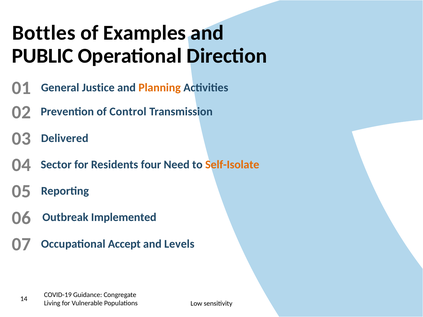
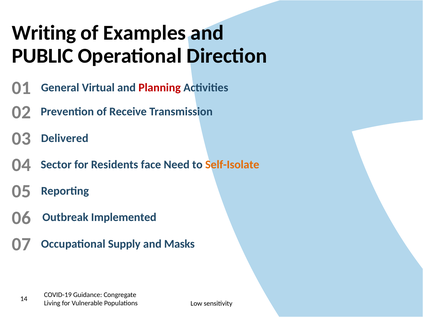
Bottles: Bottles -> Writing (44, 33)
Justice: Justice -> Virtual (98, 88)
Planning colour: orange -> red (160, 88)
Control: Control -> Receive (128, 112)
four: four -> face (151, 165)
Accept: Accept -> Supply (124, 244)
Levels: Levels -> Masks (179, 244)
